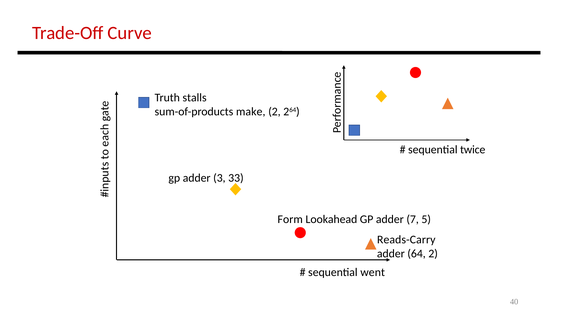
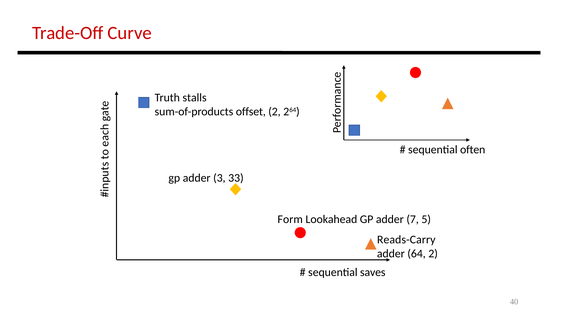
make: make -> offset (251, 112)
twice: twice -> often (473, 149)
went: went -> saves (373, 272)
